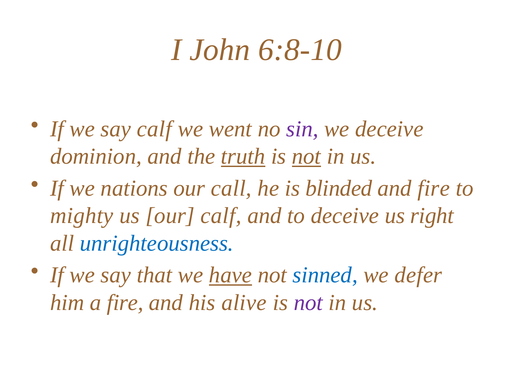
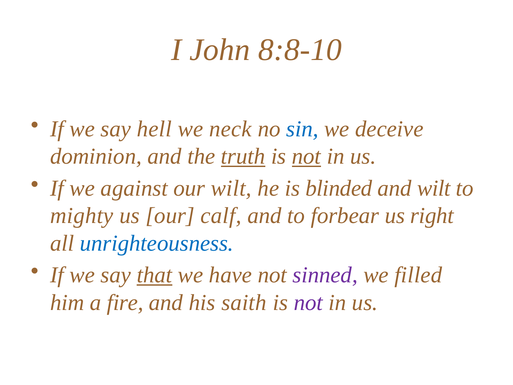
6:8-10: 6:8-10 -> 8:8-10 (300, 50)
say calf: calf -> hell (154, 129)
went: went -> neck (230, 129)
sin colour: purple -> blue (302, 129)
nations: nations -> against (134, 188)
our call: call -> wilt (231, 188)
and fire: fire -> wilt (434, 188)
to deceive: deceive -> forbear (345, 216)
that underline: none -> present (154, 275)
have underline: present -> none (230, 275)
sinned colour: blue -> purple (325, 275)
defer: defer -> filled (418, 275)
alive: alive -> saith (244, 302)
